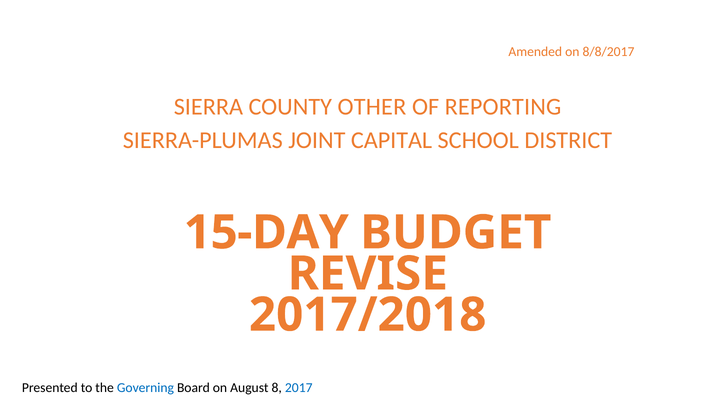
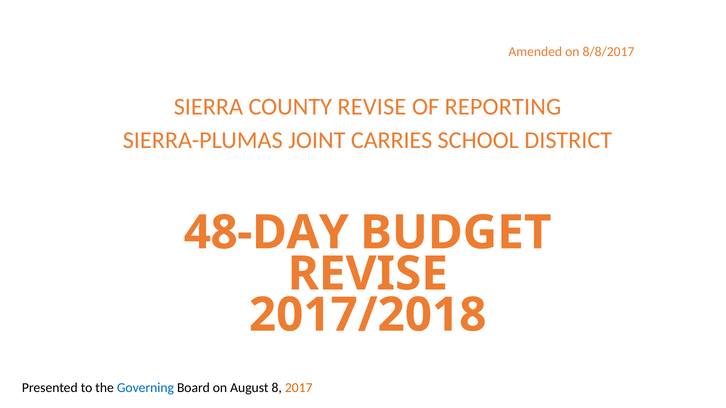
COUNTY OTHER: OTHER -> REVISE (372, 107)
CAPITAL: CAPITAL -> CARRIES (392, 140)
15-DAY: 15-DAY -> 48-DAY (266, 233)
2017 colour: blue -> orange (299, 388)
